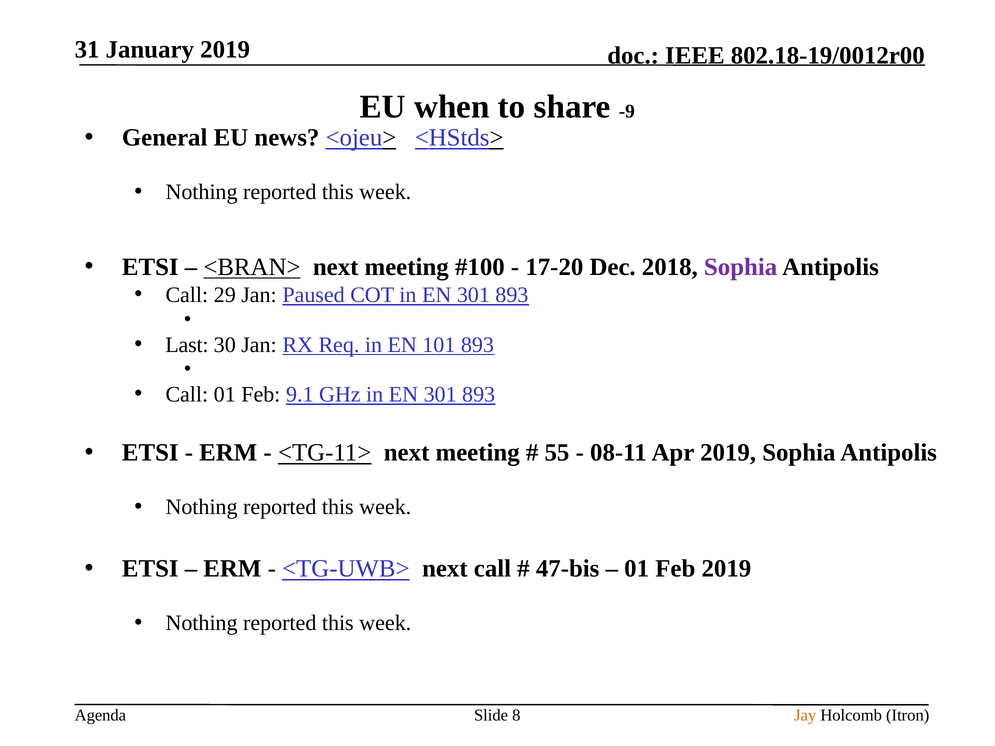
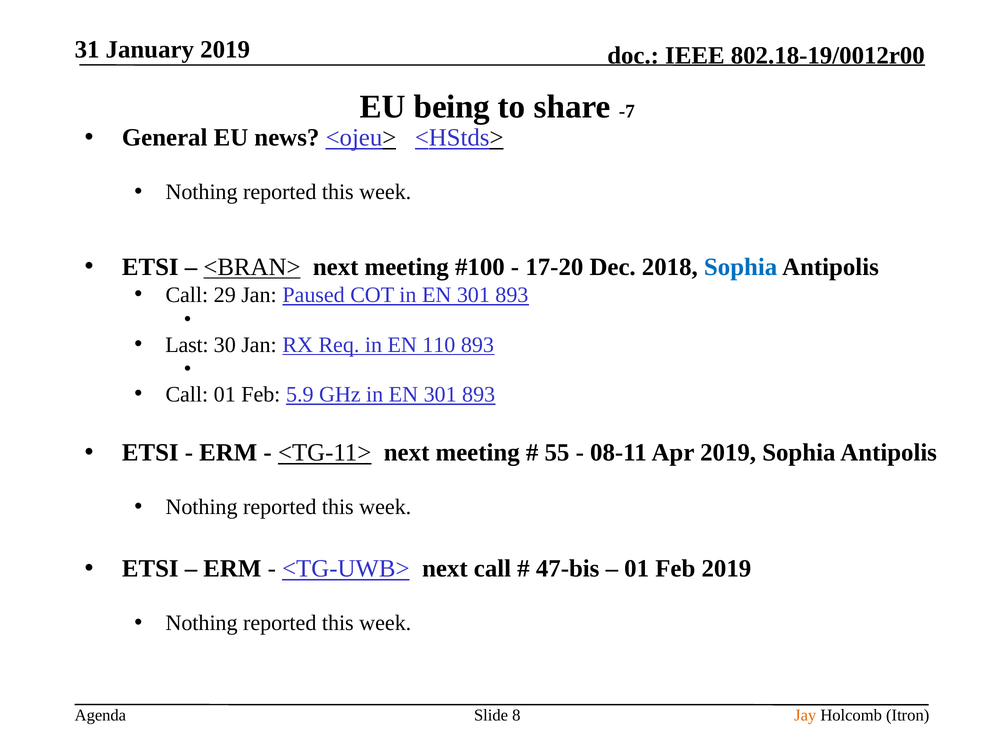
when: when -> being (452, 107)
-9: -9 -> -7 (627, 111)
Sophia colour: purple -> blue (741, 267)
101: 101 -> 110 (439, 345)
9.1: 9.1 -> 5.9 (300, 395)
